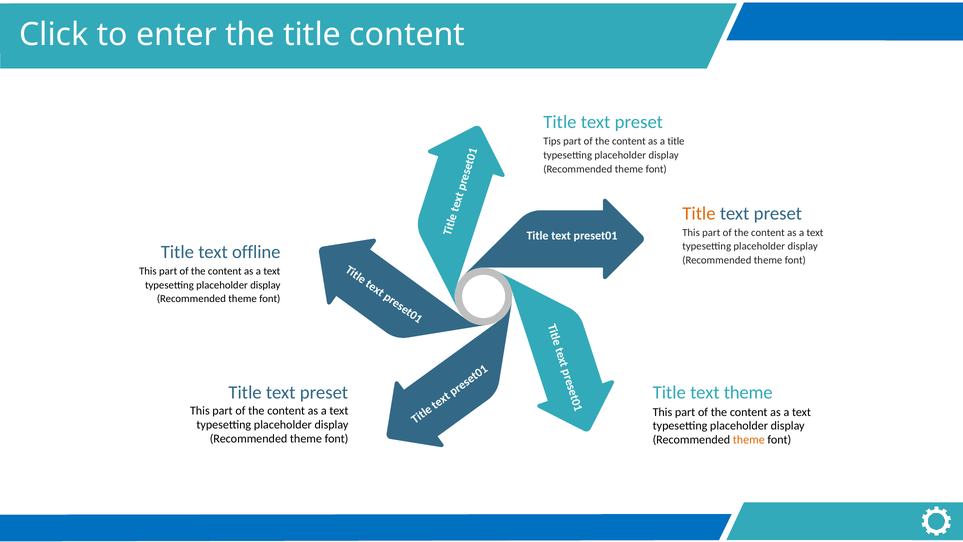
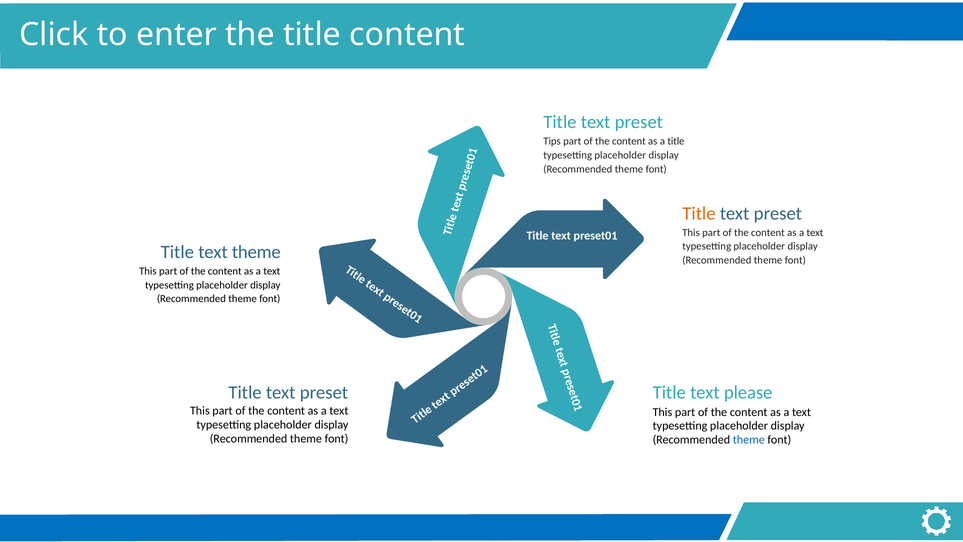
text offline: offline -> theme (256, 252)
text theme: theme -> please (748, 392)
theme colour: orange -> blue (749, 440)
